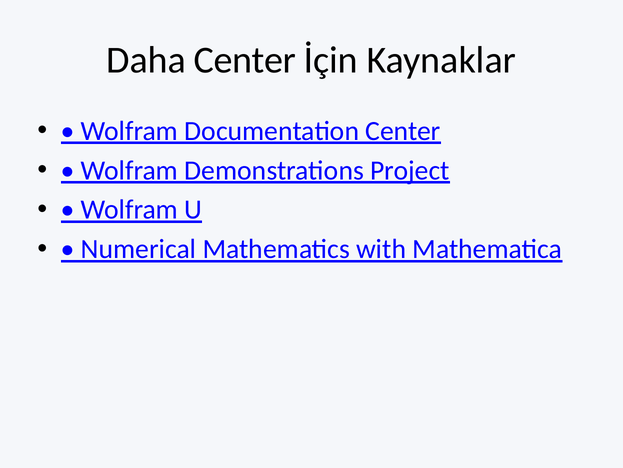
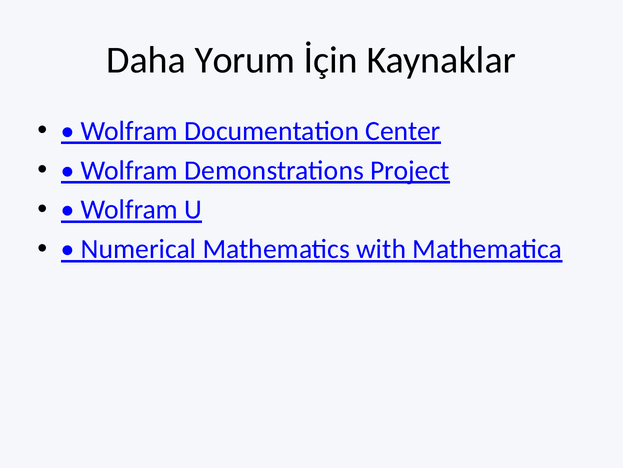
Daha Center: Center -> Yorum (245, 60)
